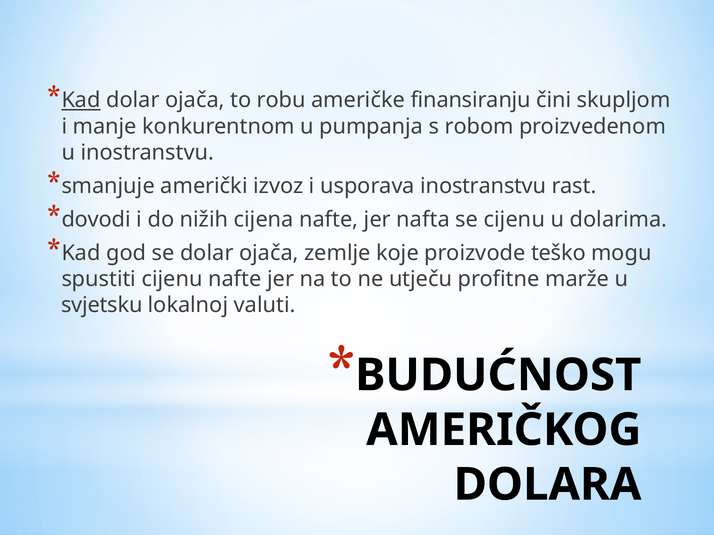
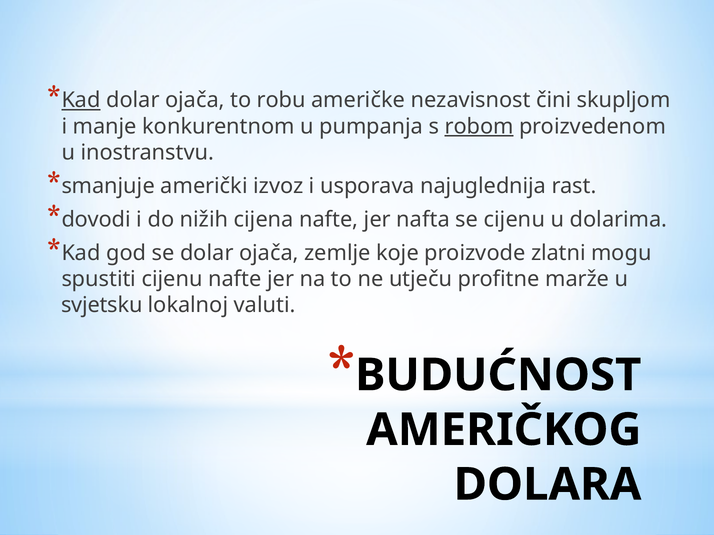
finansiranju: finansiranju -> nezavisnost (471, 100)
robom underline: none -> present (479, 126)
usporava inostranstvu: inostranstvu -> najuglednija (483, 186)
teško: teško -> zlatni (558, 253)
